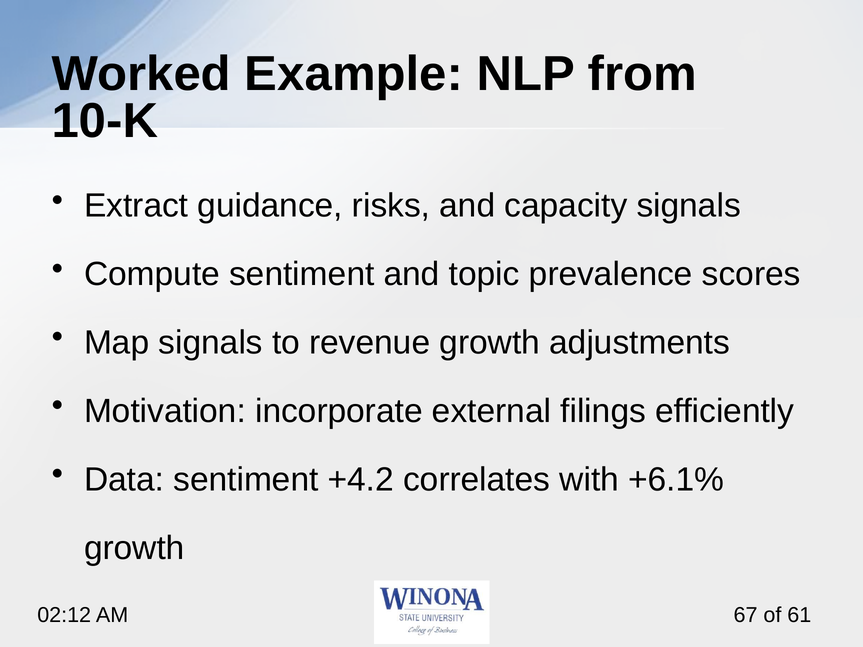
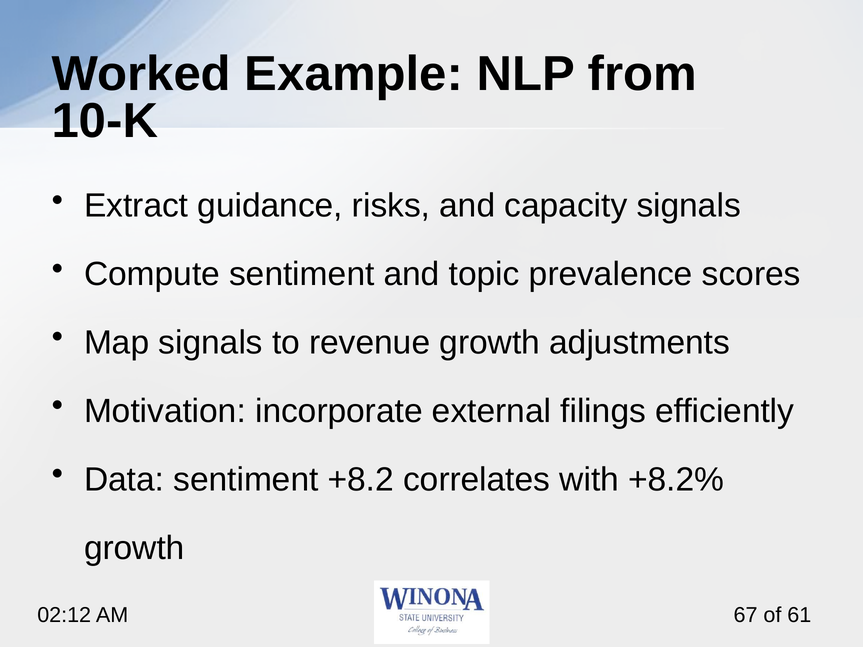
+4.2: +4.2 -> +8.2 (361, 480)
+6.1%: +6.1% -> +8.2% (676, 480)
